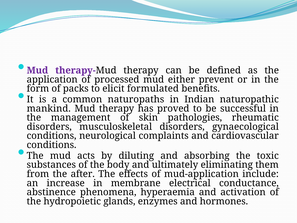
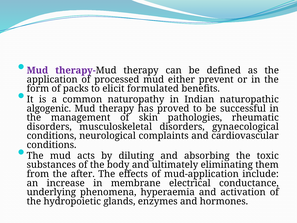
naturopaths: naturopaths -> naturopathy (136, 99)
mankind: mankind -> algogenic (49, 108)
abstinence: abstinence -> underlying (51, 192)
